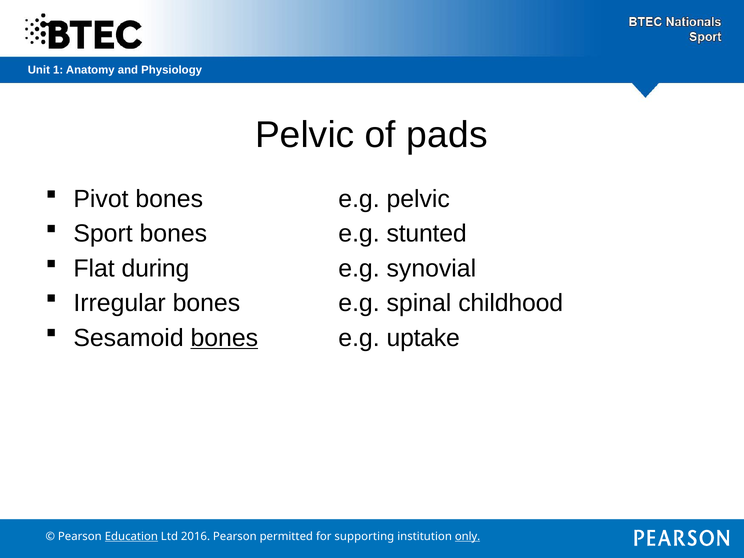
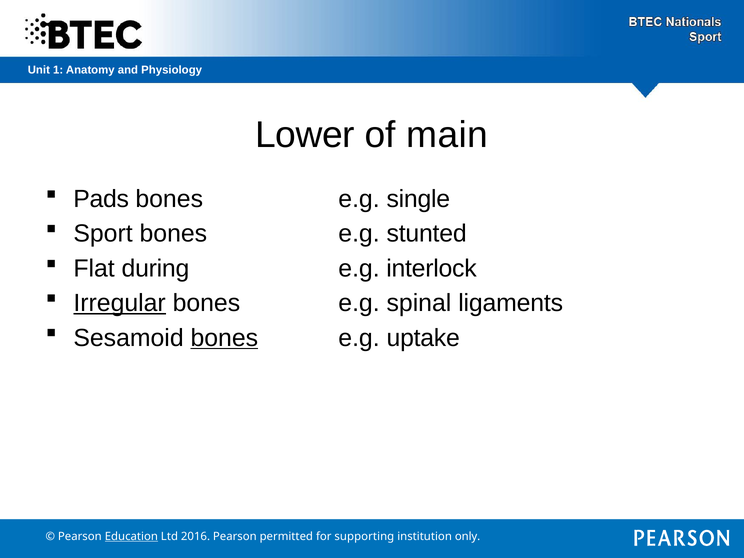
Pelvic: Pelvic -> Lower (305, 135)
pads: pads -> main (447, 135)
Pivot: Pivot -> Pads (101, 199)
e.g pelvic: pelvic -> single (418, 199)
synovial: synovial -> interlock (431, 268)
Irregular underline: none -> present (120, 303)
childhood: childhood -> ligaments (511, 303)
only underline: present -> none (468, 536)
